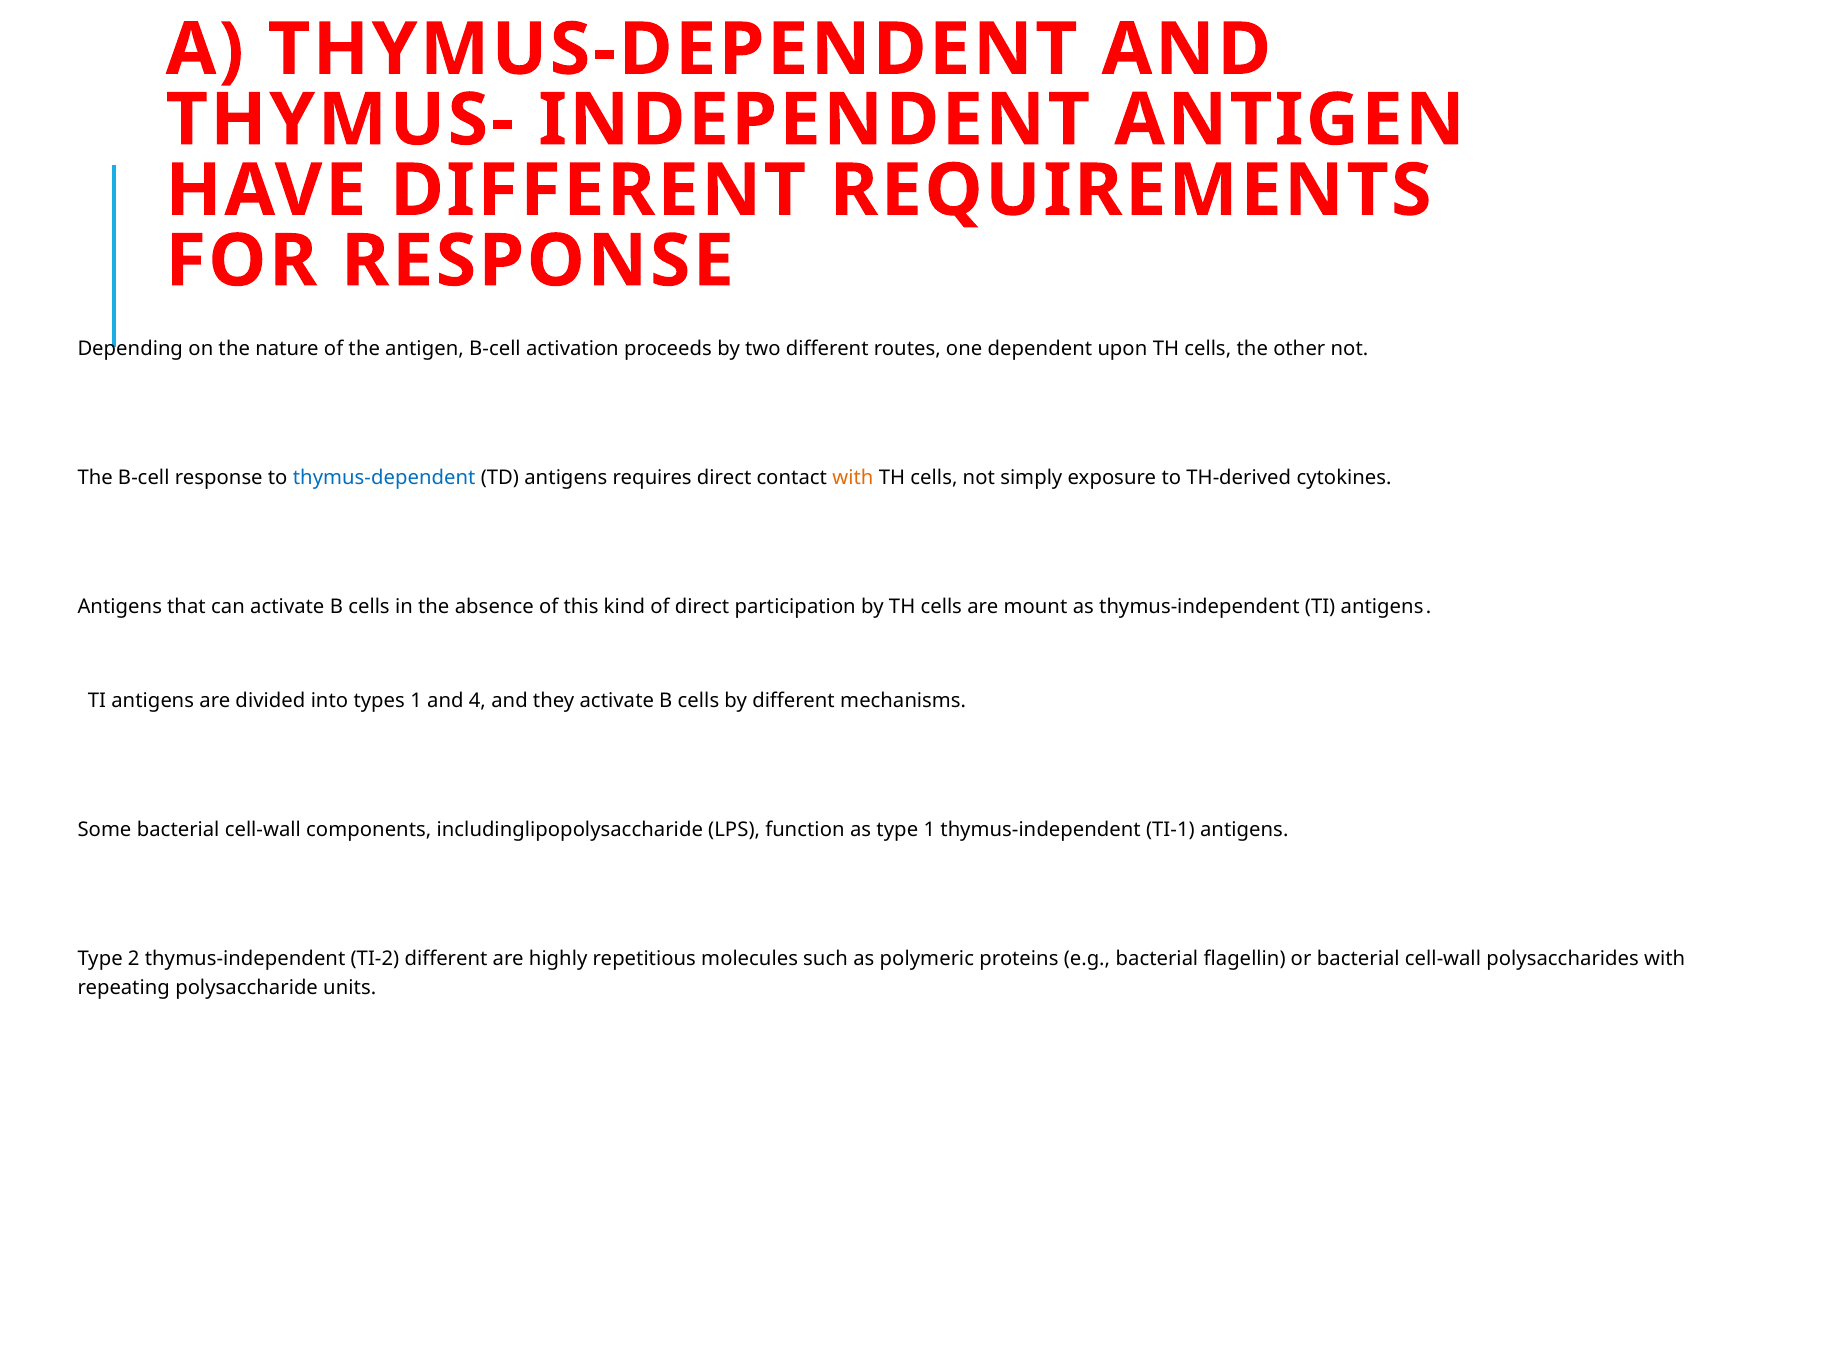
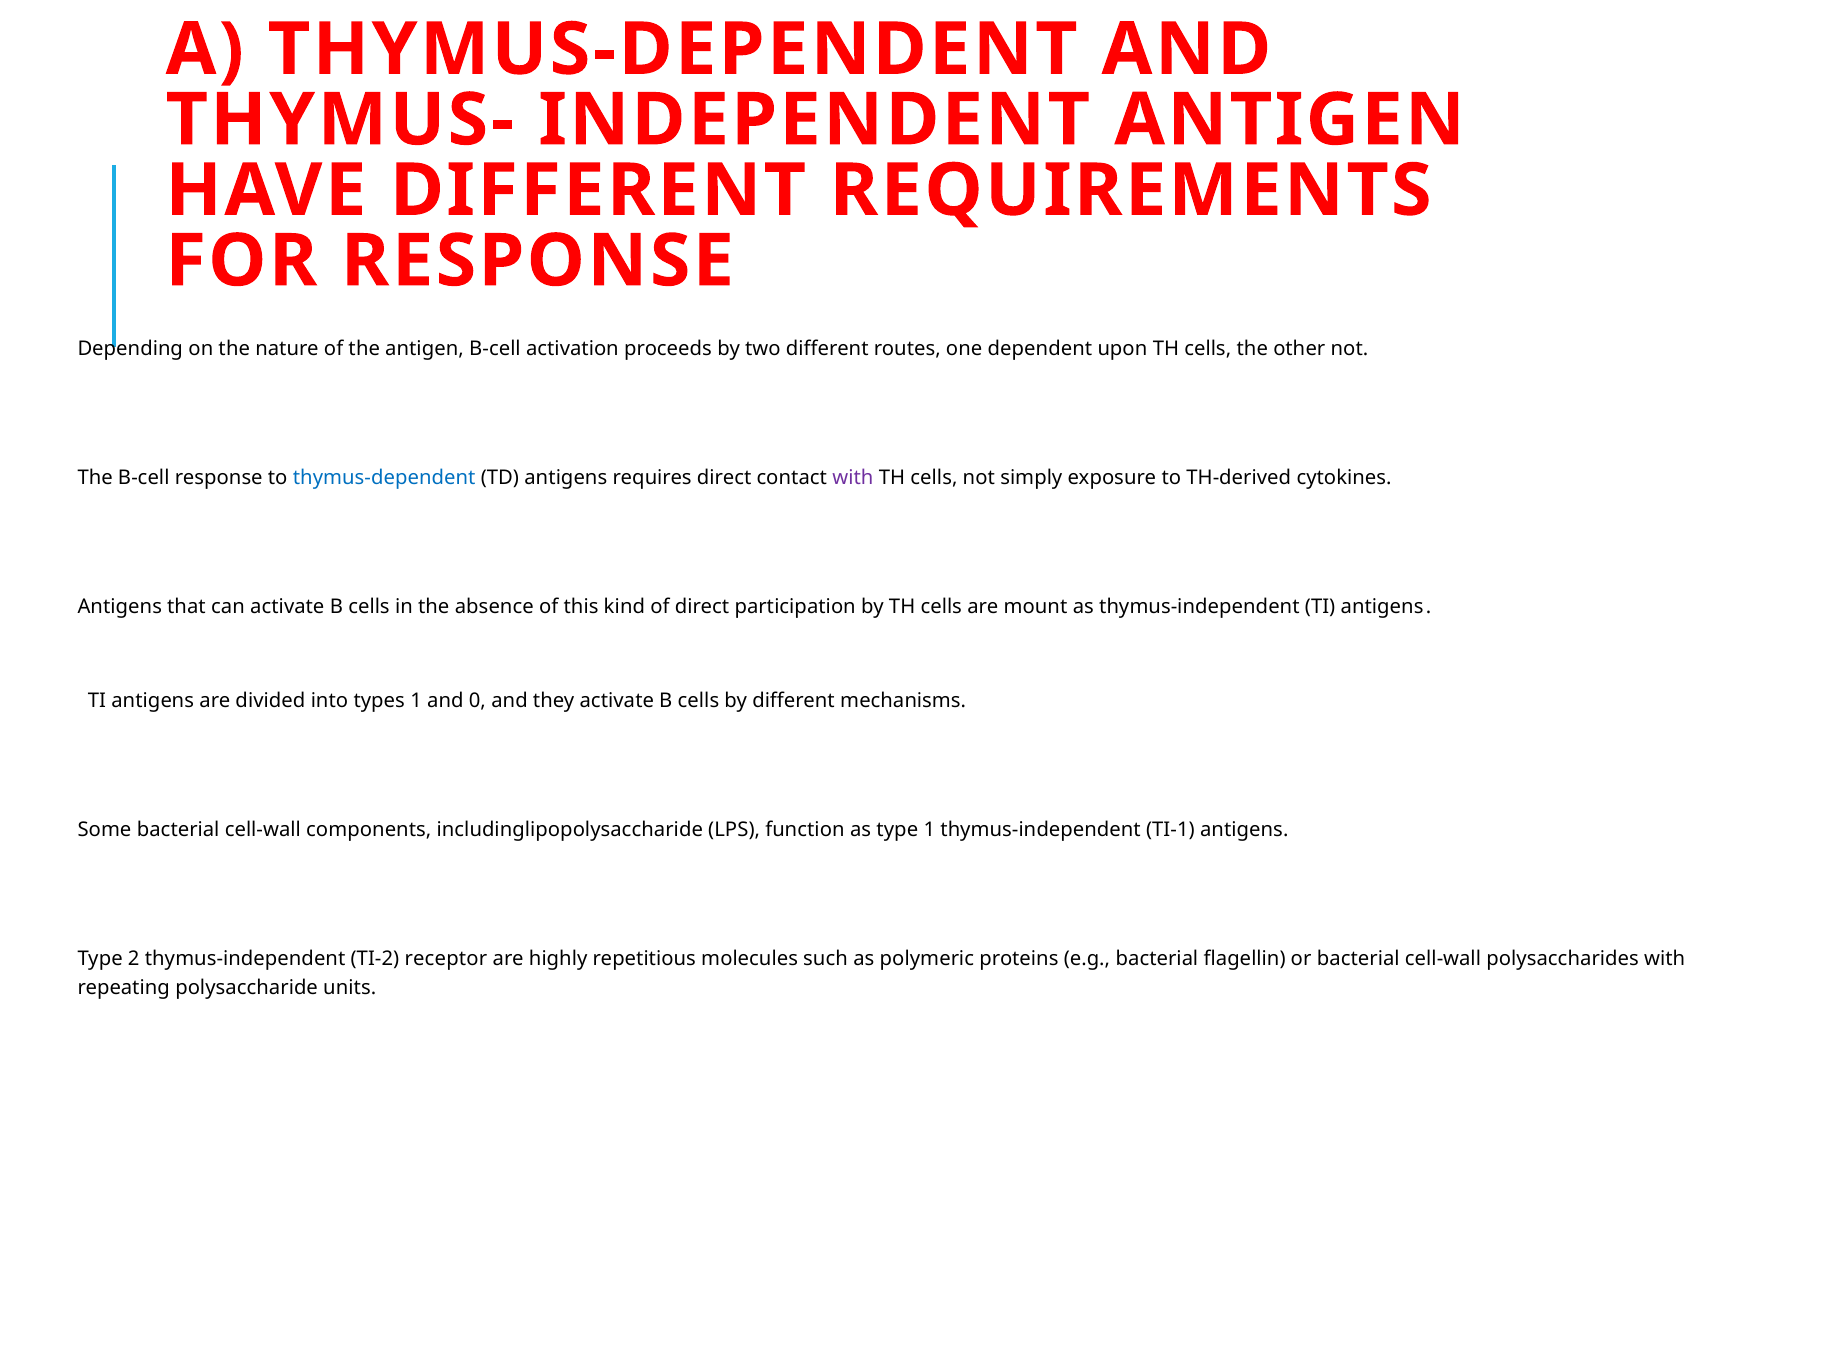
with colour: orange -> purple (853, 478)
4: 4 -> 0 (477, 701)
TI-2 different: different -> receptor (446, 960)
